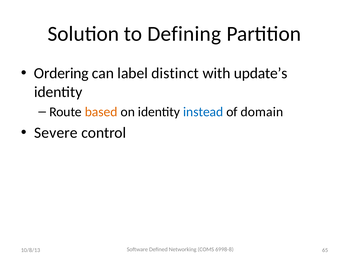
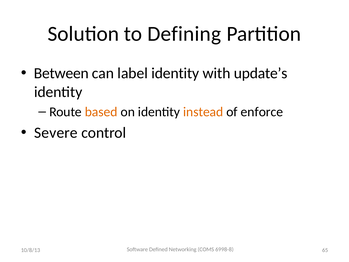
Ordering: Ordering -> Between (61, 73)
label distinct: distinct -> identity (175, 73)
instead colour: blue -> orange (203, 112)
domain: domain -> enforce (262, 112)
